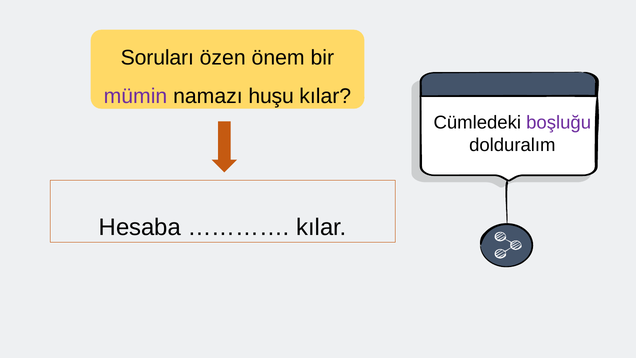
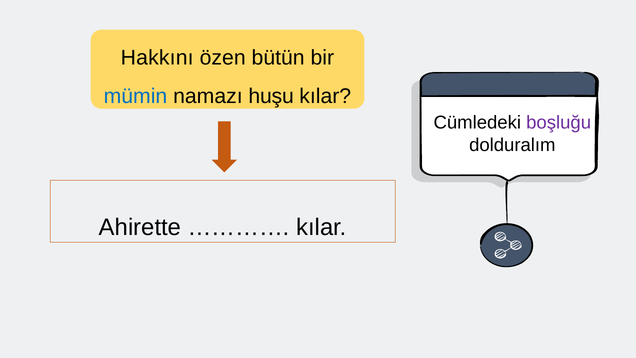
Soruları: Soruları -> Hakkını (157, 58)
önem: önem -> bütün (278, 58)
mümin colour: purple -> blue (135, 96)
Hesaba: Hesaba -> Ahirette (140, 227)
